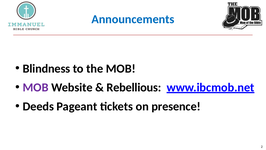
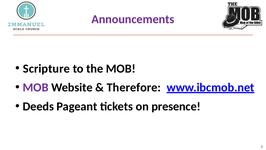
Announcements colour: blue -> purple (133, 19)
Blindness: Blindness -> Scripture (46, 68)
Rebellious: Rebellious -> Therefore (134, 87)
